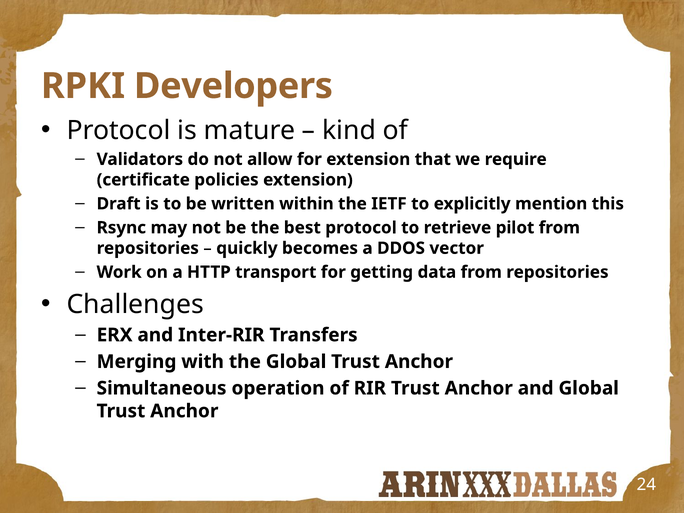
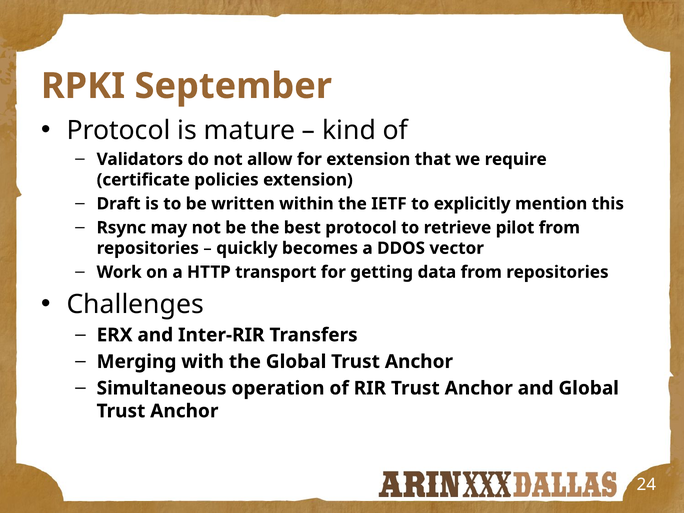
Developers: Developers -> September (233, 86)
